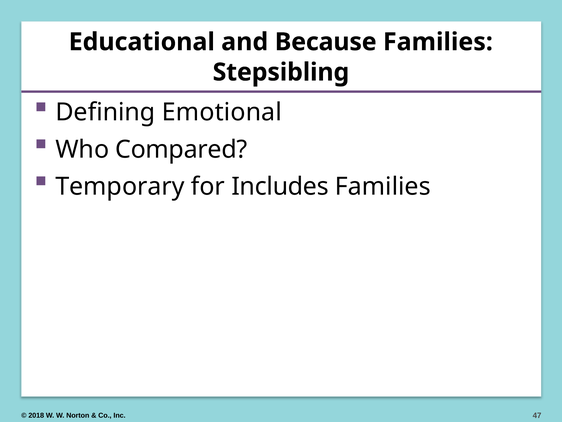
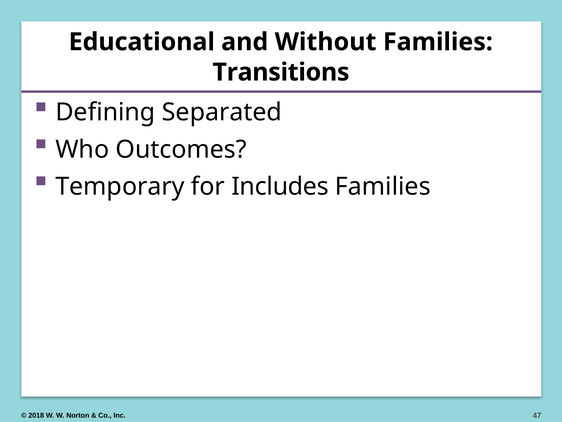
Because: Because -> Without (326, 42)
Stepsibling: Stepsibling -> Transitions (281, 72)
Emotional: Emotional -> Separated (222, 112)
Compared: Compared -> Outcomes (181, 149)
